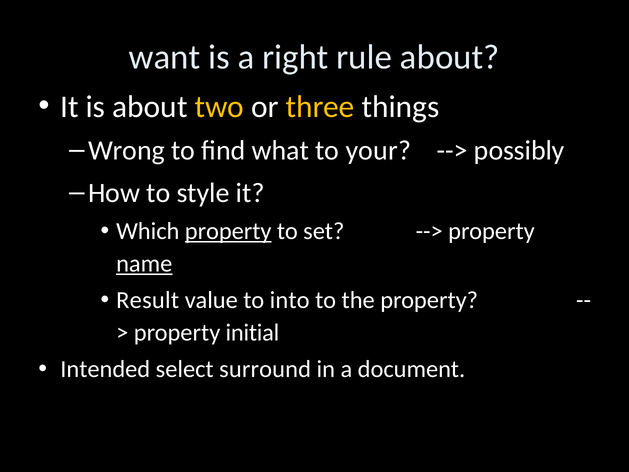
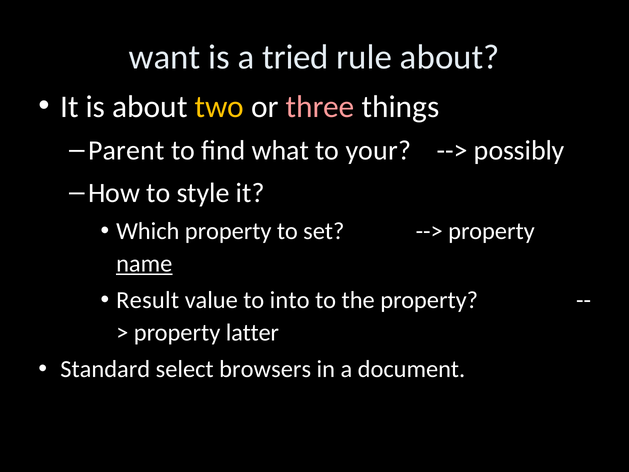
right: right -> tried (295, 57)
three colour: yellow -> pink (320, 107)
Wrong: Wrong -> Parent (126, 151)
property underline: present -> none (228, 231)
initial: initial -> latter (252, 333)
Intended: Intended -> Standard (105, 369)
surround: surround -> browsers (265, 369)
